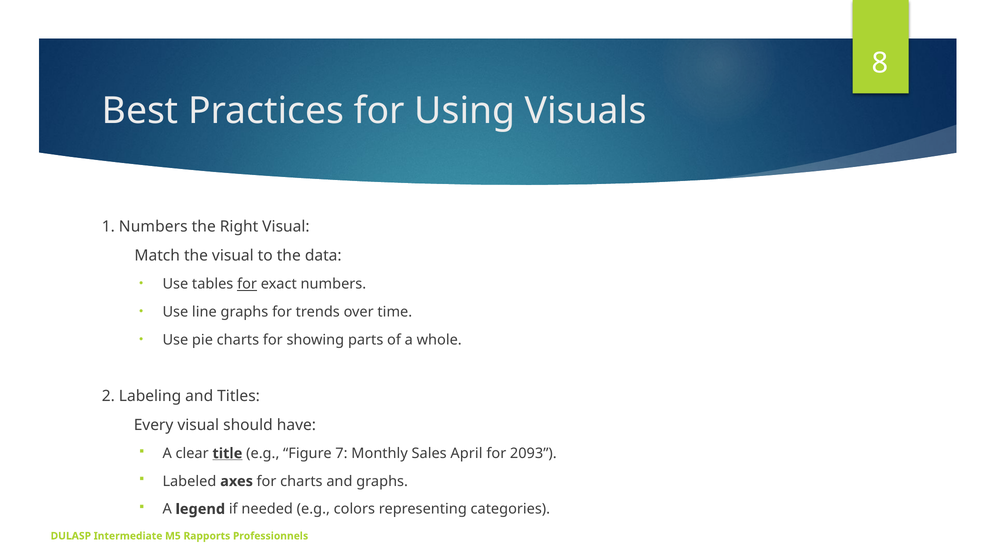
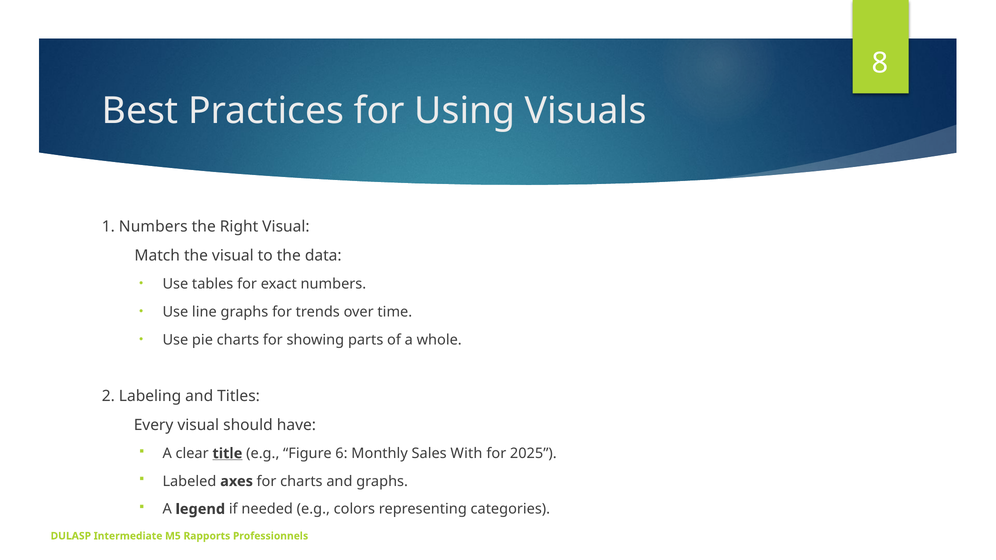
for underline: present -> none (247, 284)
7: 7 -> 6 (341, 454)
April: April -> With (466, 454)
2093: 2093 -> 2025 (533, 454)
